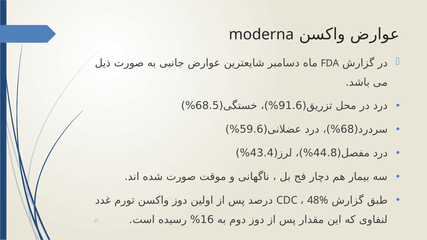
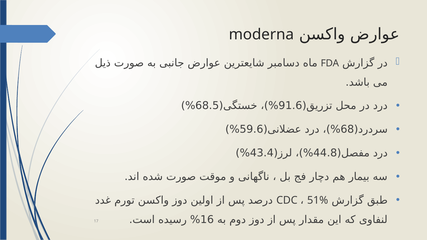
48%: 48% -> 51% (318, 201)
